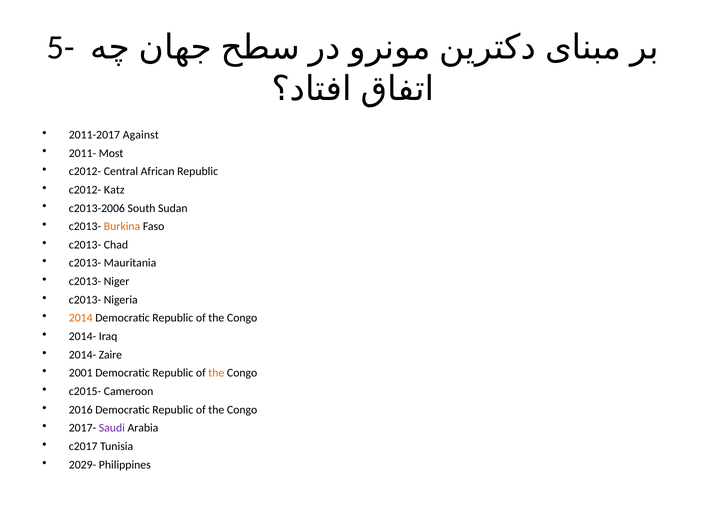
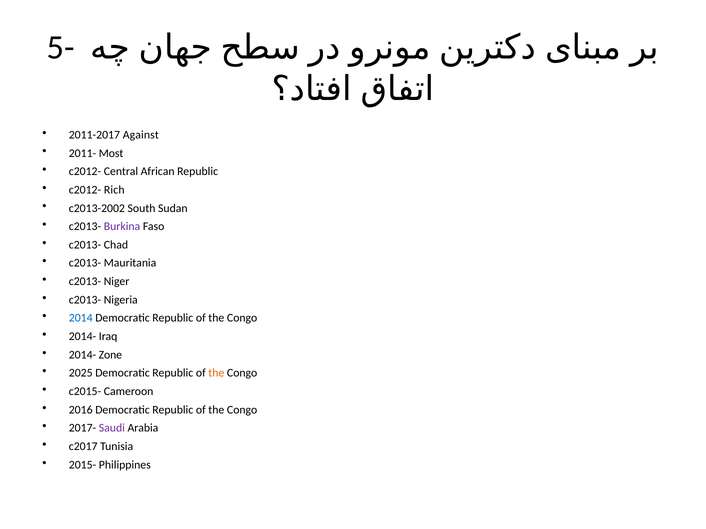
Katz: Katz -> Rich (114, 190)
c2013-2006: c2013-2006 -> c2013-2002 (97, 208)
Burkina colour: orange -> purple (122, 227)
2014 colour: orange -> blue (81, 318)
Zaire: Zaire -> Zone (110, 355)
2001: 2001 -> 2025 (81, 373)
2029-: 2029- -> 2015- (83, 465)
